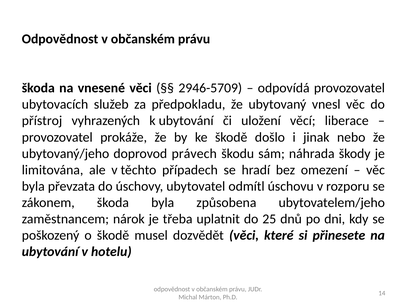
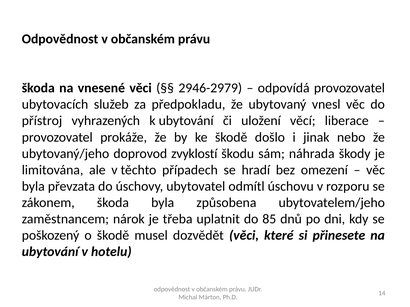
2946-5709: 2946-5709 -> 2946-2979 (210, 88)
právech: právech -> zvyklostí (194, 154)
25: 25 -> 85 (269, 219)
